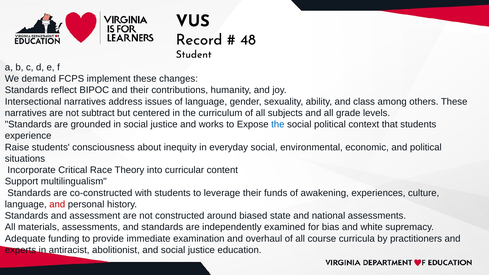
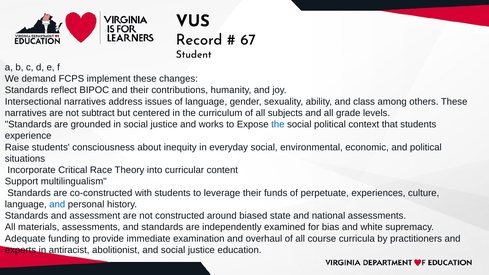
48: 48 -> 67 (248, 40)
awakening: awakening -> perpetuate (325, 193)
and colour: red -> blue (57, 204)
